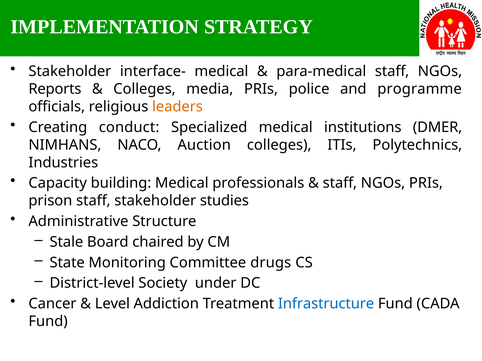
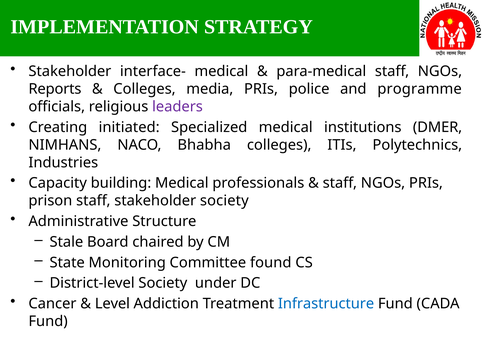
leaders colour: orange -> purple (178, 107)
conduct: conduct -> initiated (129, 127)
Auction: Auction -> Bhabha (204, 145)
stakeholder studies: studies -> society (224, 201)
drugs: drugs -> found (271, 263)
